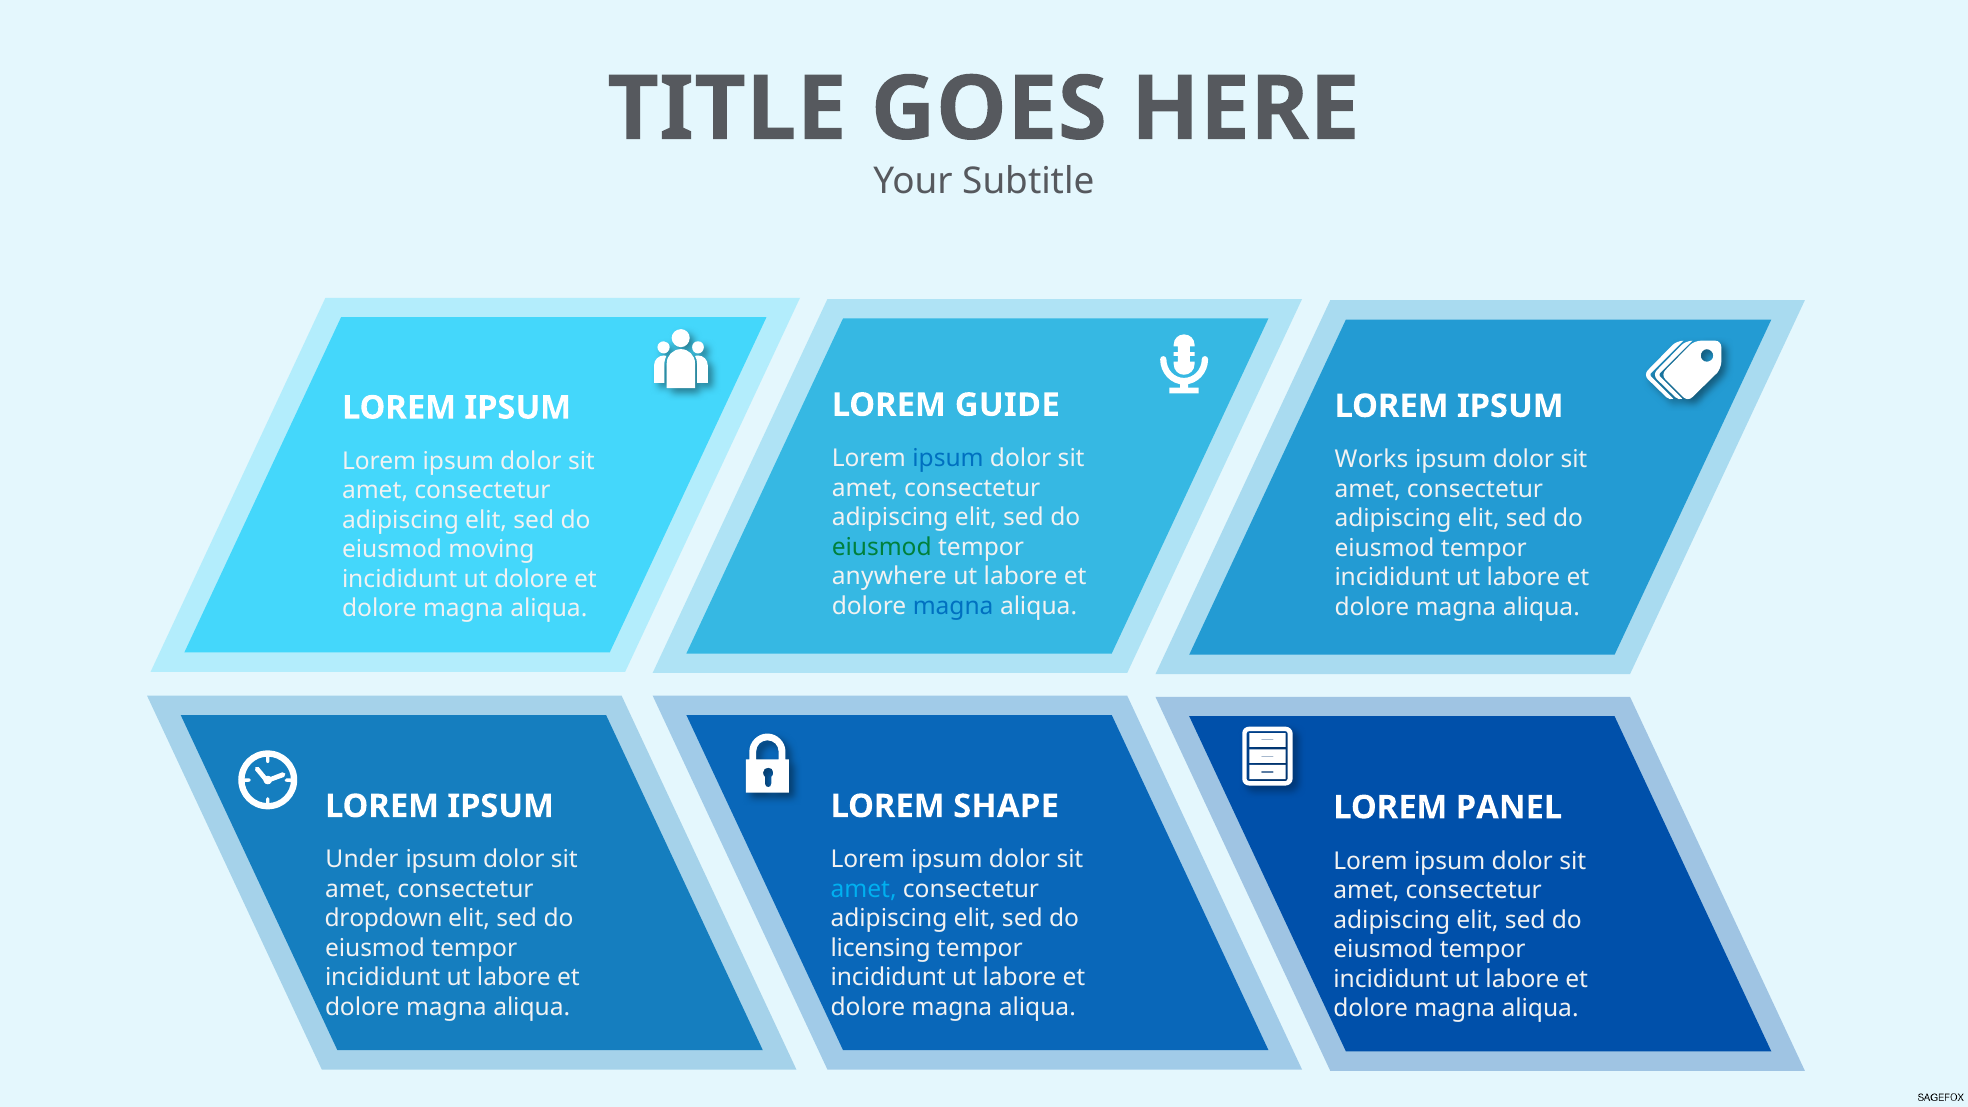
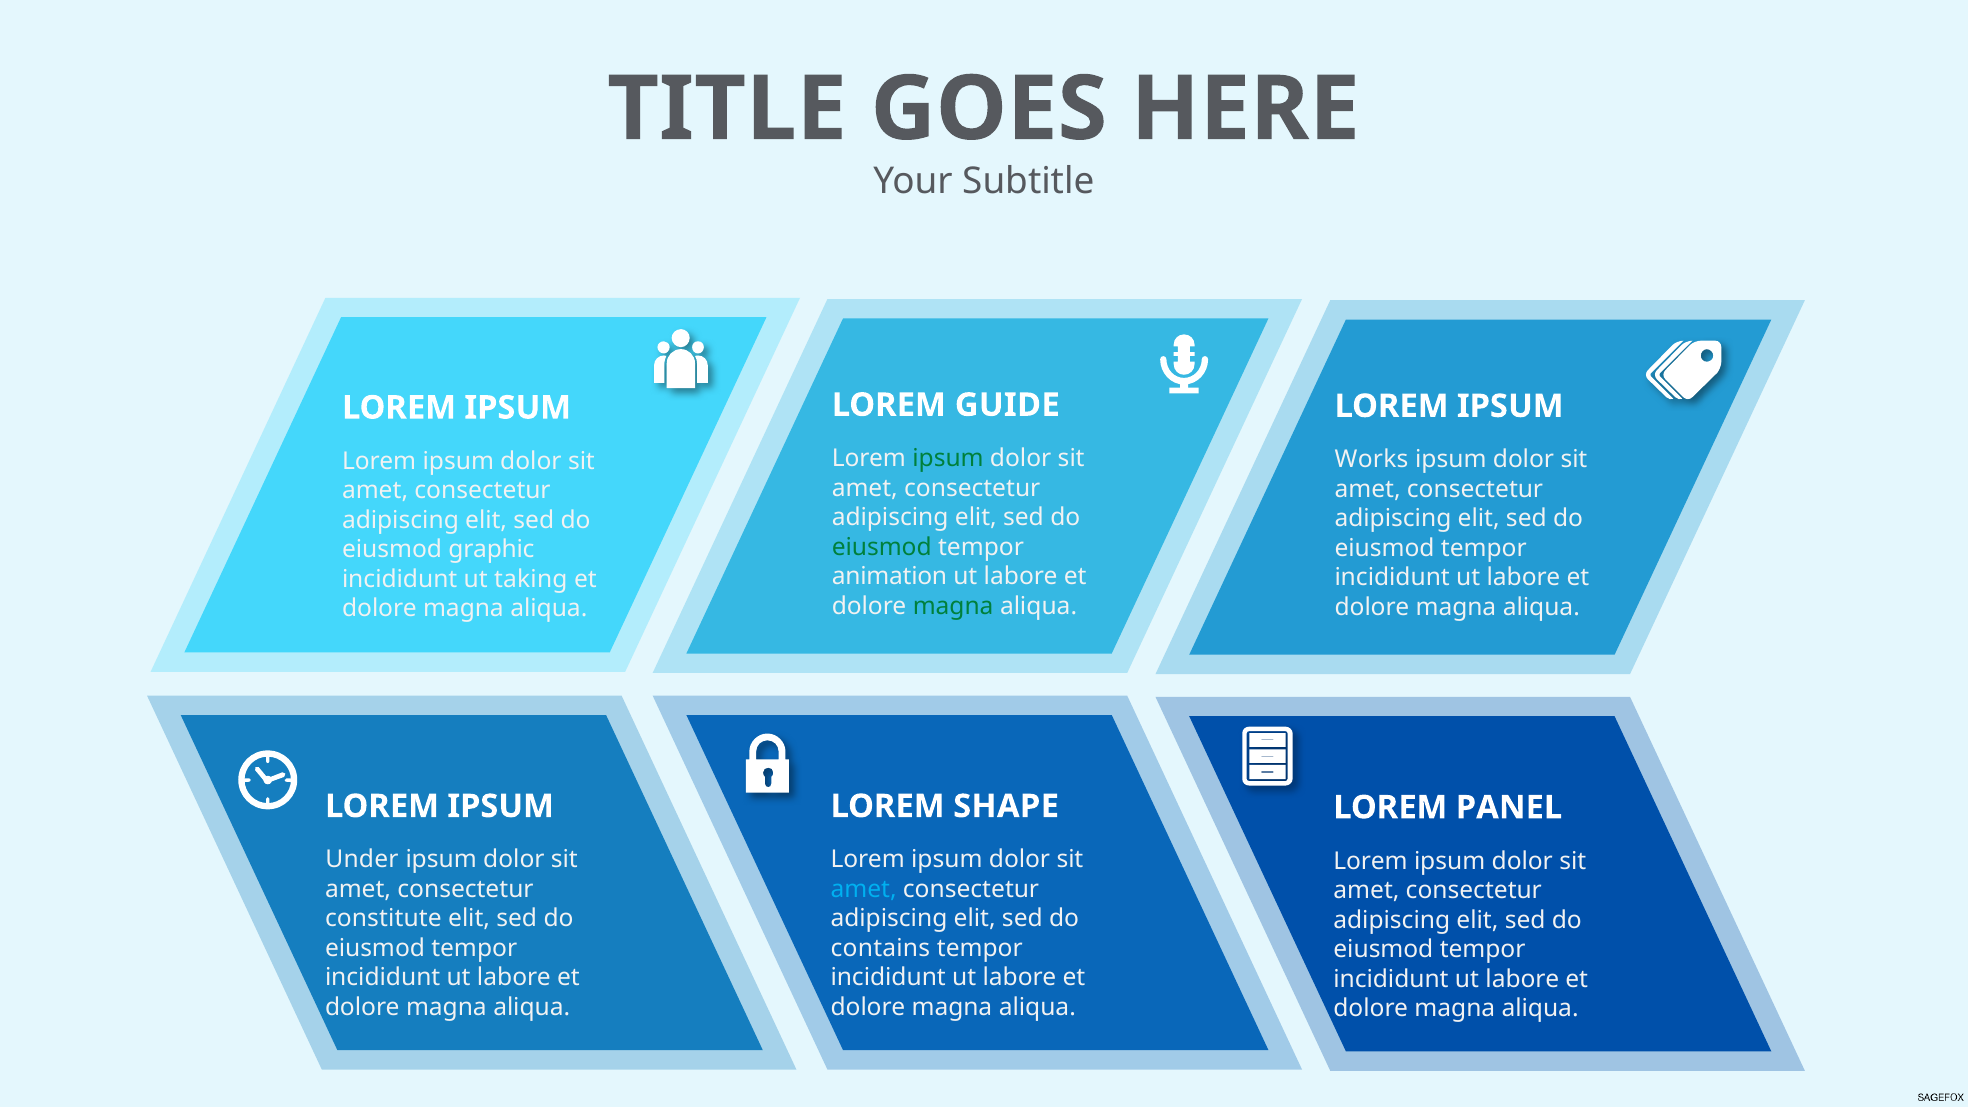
ipsum colour: blue -> green (948, 459)
moving: moving -> graphic (491, 550)
anywhere: anywhere -> animation (889, 577)
ut dolore: dolore -> taking (531, 579)
magna colour: blue -> green (953, 606)
dropdown: dropdown -> constitute (383, 919)
licensing: licensing -> contains (880, 948)
